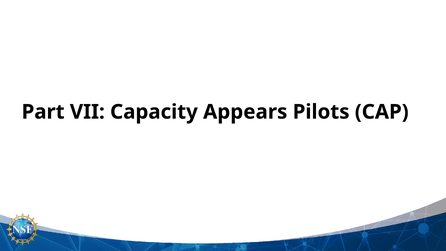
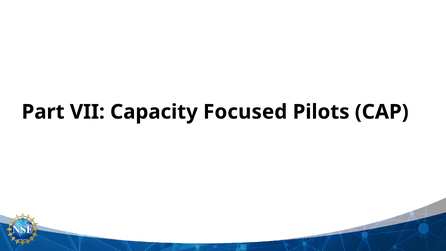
Appears: Appears -> Focused (245, 112)
